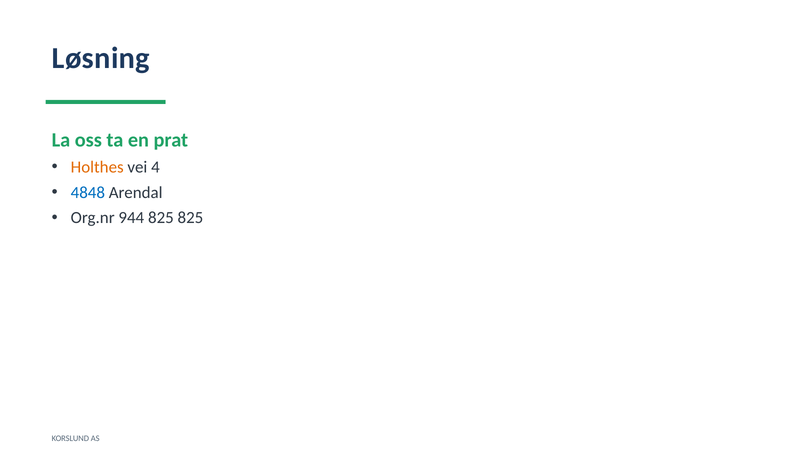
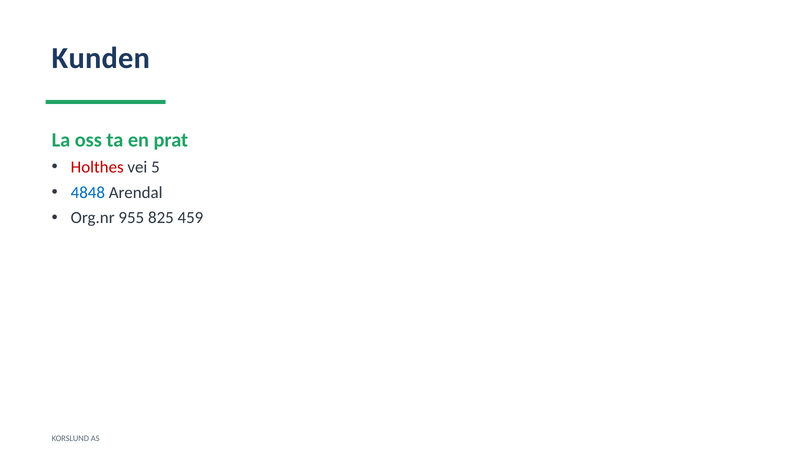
Løsning: Løsning -> Kunden (101, 58)
Holthes colour: orange -> red (97, 167)
4: 4 -> 5 (155, 167)
944: 944 -> 955 (131, 218)
825 825: 825 -> 459 (190, 218)
